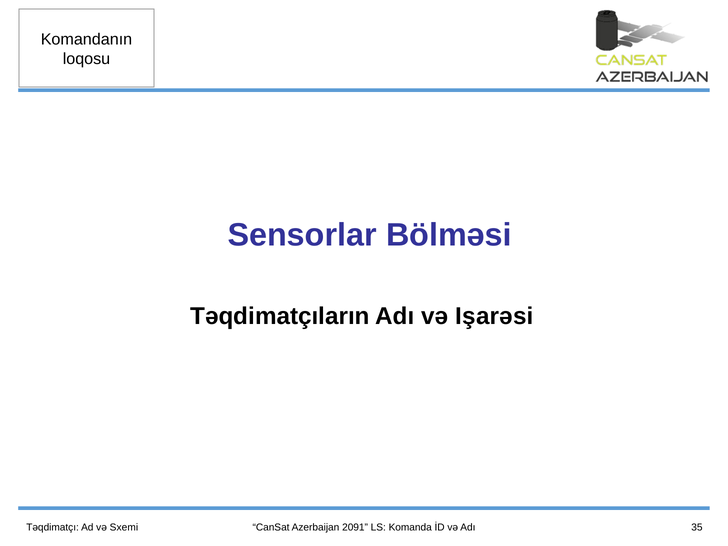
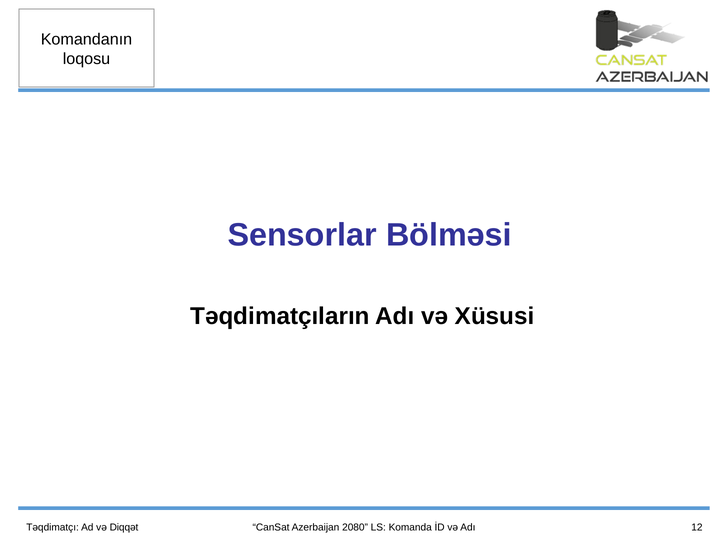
Işarəsi: Işarəsi -> Xüsusi (495, 316)
Sxemi: Sxemi -> Diqqət (124, 527)
2091: 2091 -> 2080 (355, 527)
35: 35 -> 12 (697, 527)
